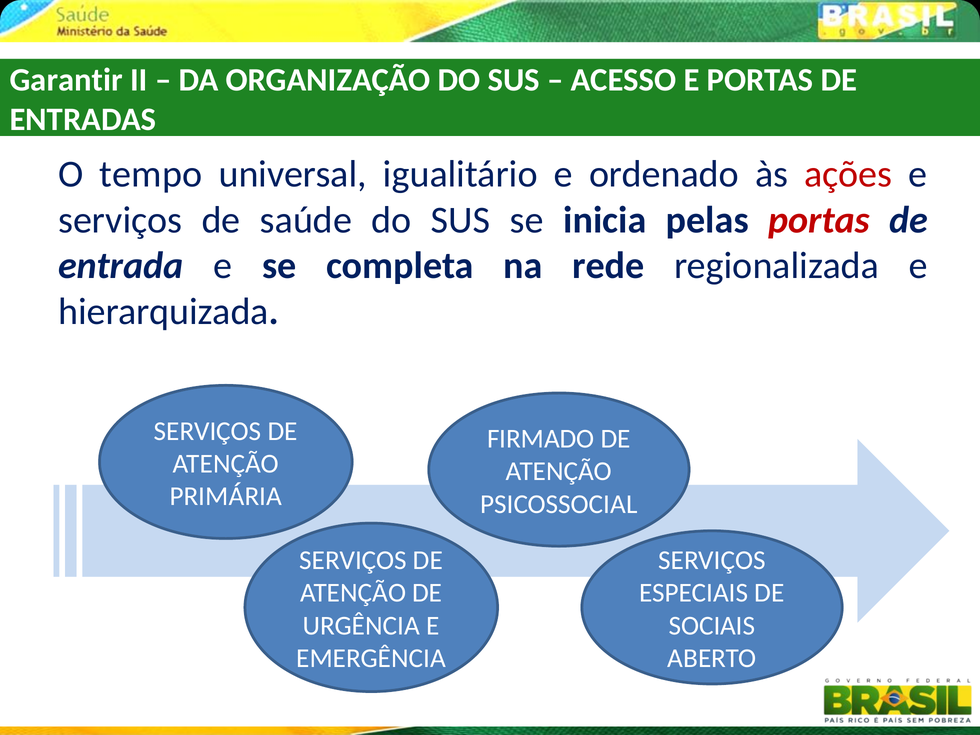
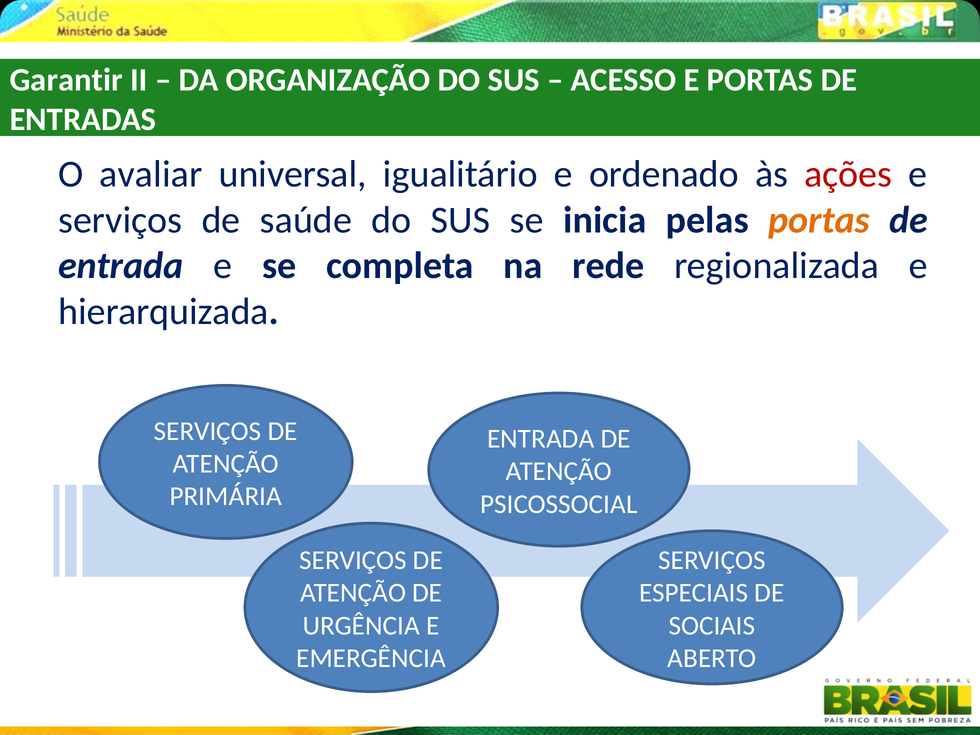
tempo: tempo -> avaliar (151, 174)
portas colour: red -> orange (819, 220)
FIRMADO: FIRMADO -> ENTRADA (541, 439)
